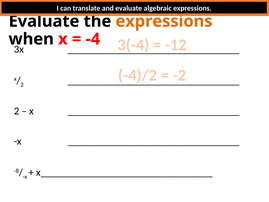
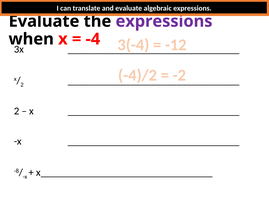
expressions colour: orange -> purple (164, 21)
